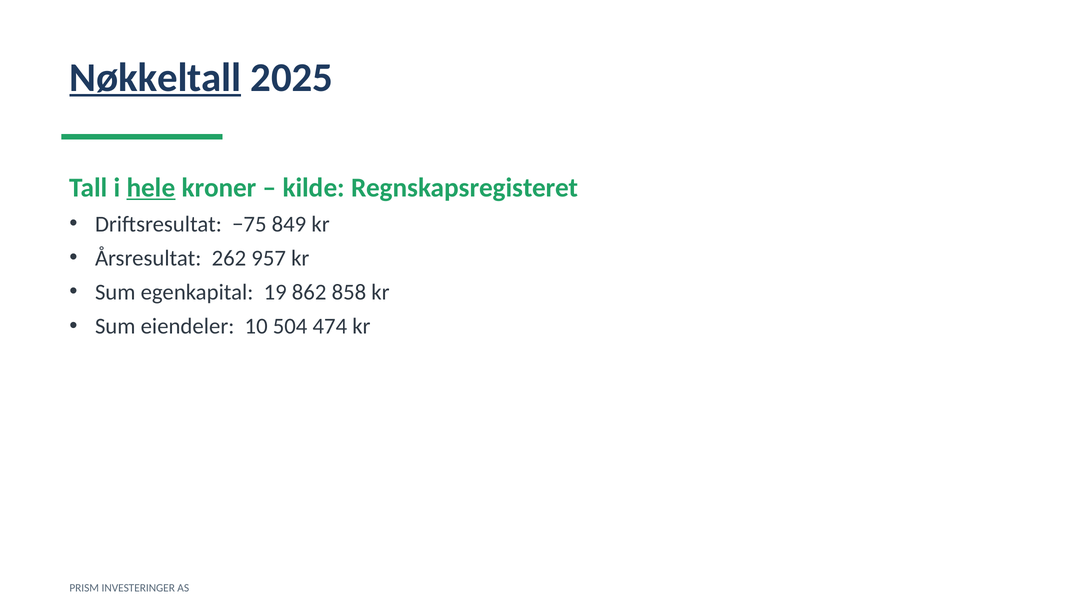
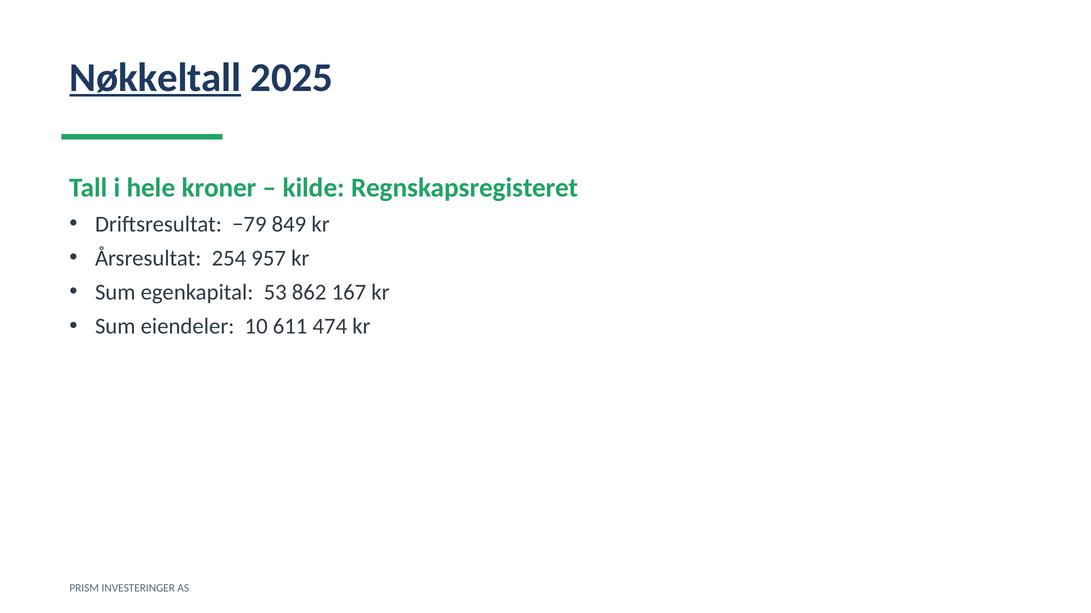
hele underline: present -> none (151, 188)
−75: −75 -> −79 (249, 224)
262: 262 -> 254 (229, 258)
19: 19 -> 53 (275, 293)
858: 858 -> 167 (349, 293)
504: 504 -> 611 (290, 327)
